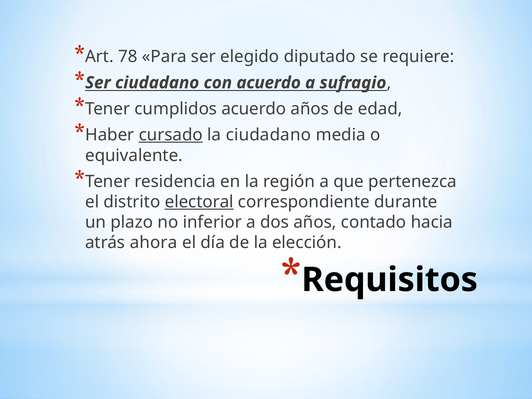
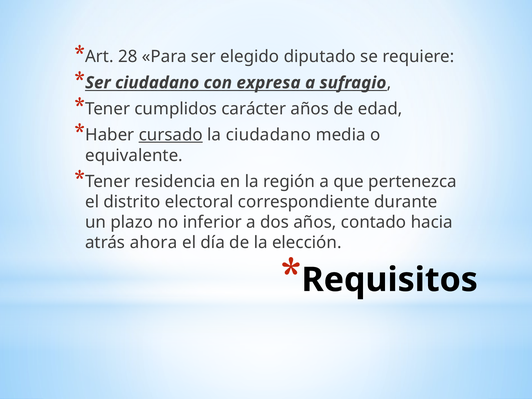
78: 78 -> 28 (128, 57)
con acuerdo: acuerdo -> expresa (269, 83)
cumplidos acuerdo: acuerdo -> carácter (254, 109)
electoral underline: present -> none (199, 202)
